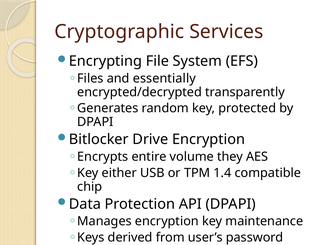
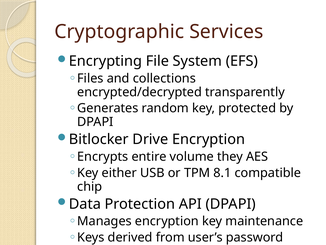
essentially: essentially -> collections (164, 78)
1.4: 1.4 -> 8.1 (222, 172)
